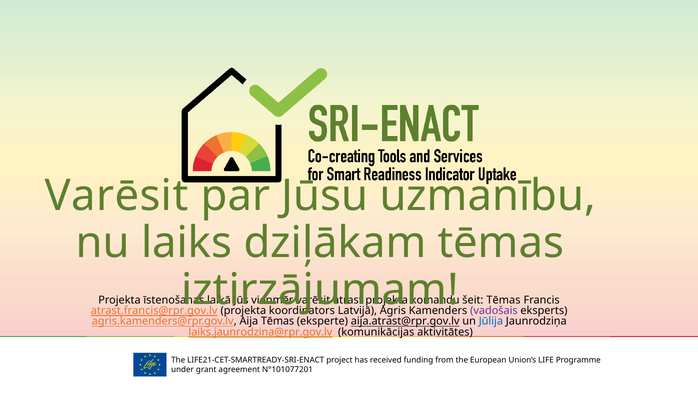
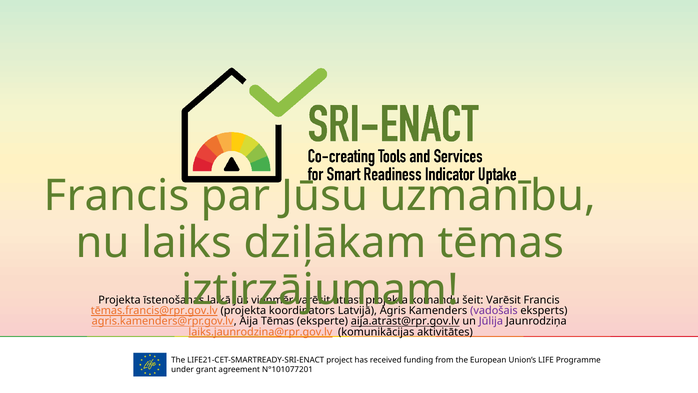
Varēsit: Varēsit -> Francis (117, 196)
šeit Tēmas: Tēmas -> Varēsit (504, 300)
atrast.francis@rpr.gov.lv: atrast.francis@rpr.gov.lv -> tēmas.francis@rpr.gov.lv (154, 310)
Jūlija colour: blue -> purple (491, 321)
